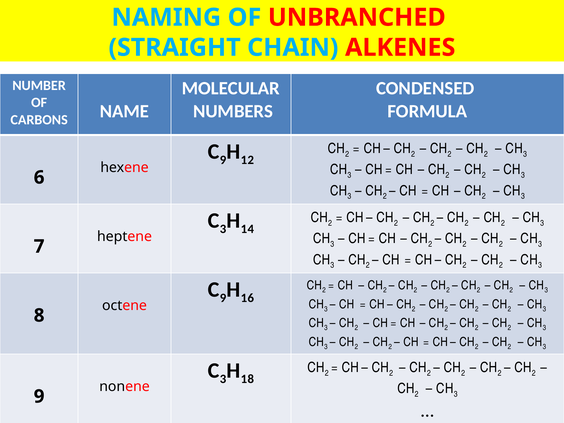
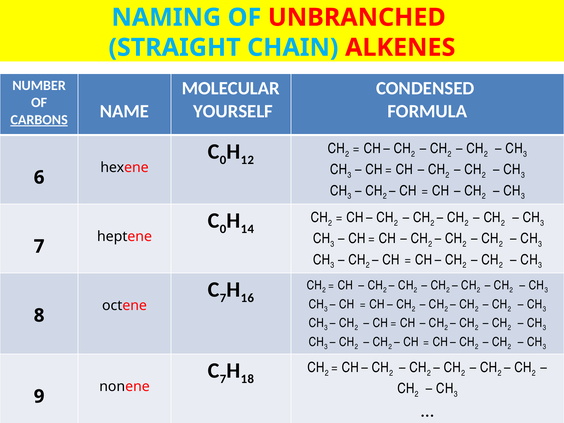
NUMBERS: NUMBERS -> YOURSELF (233, 111)
CARBONS underline: none -> present (39, 120)
9: 9 -> 0 (223, 160)
3: 3 -> 0 (223, 229)
9: 9 -> 7 (223, 298)
3: 3 -> 7 (223, 379)
